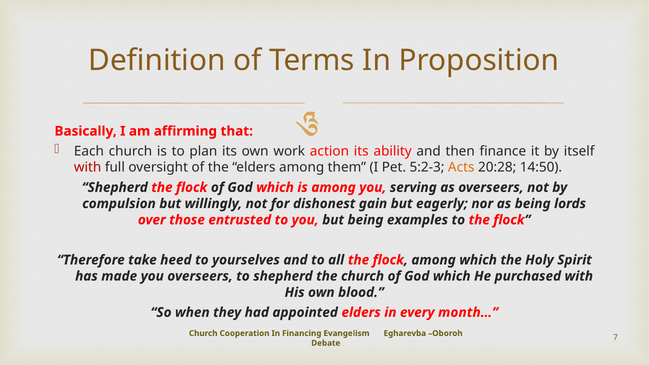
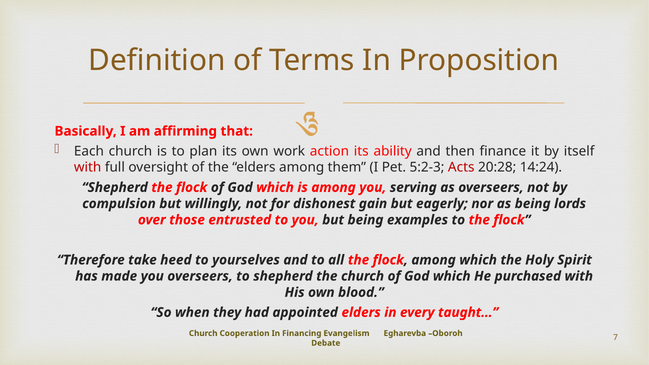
Acts colour: orange -> red (461, 167)
14:50: 14:50 -> 14:24 (541, 167)
month…: month… -> taught… (468, 312)
